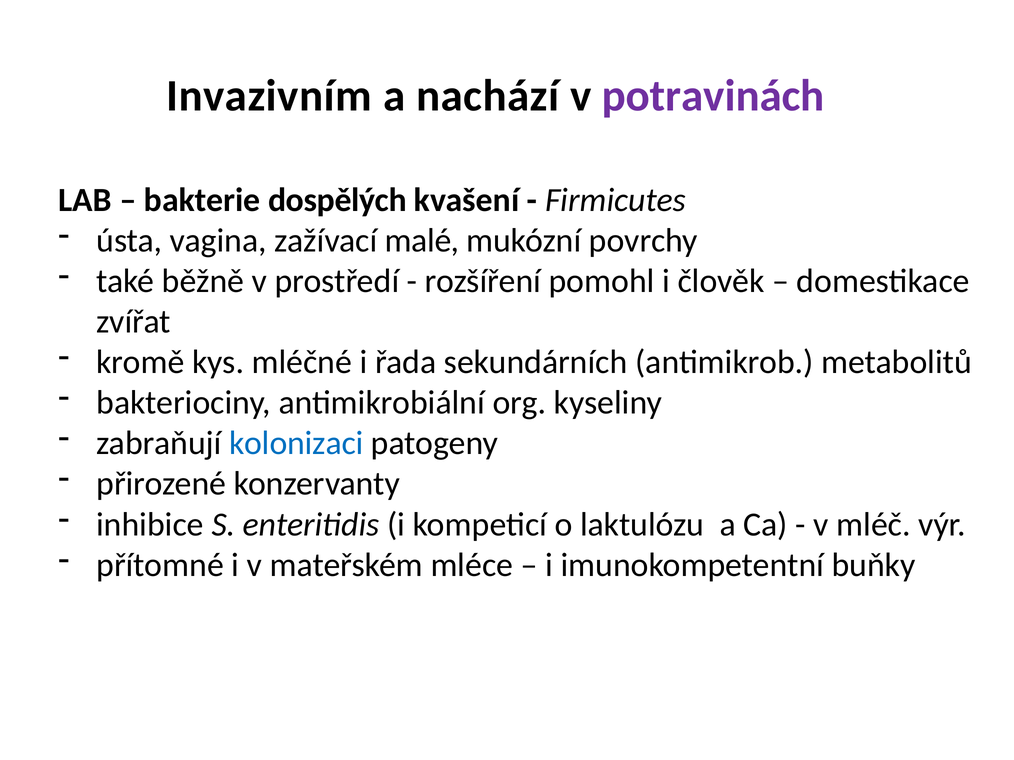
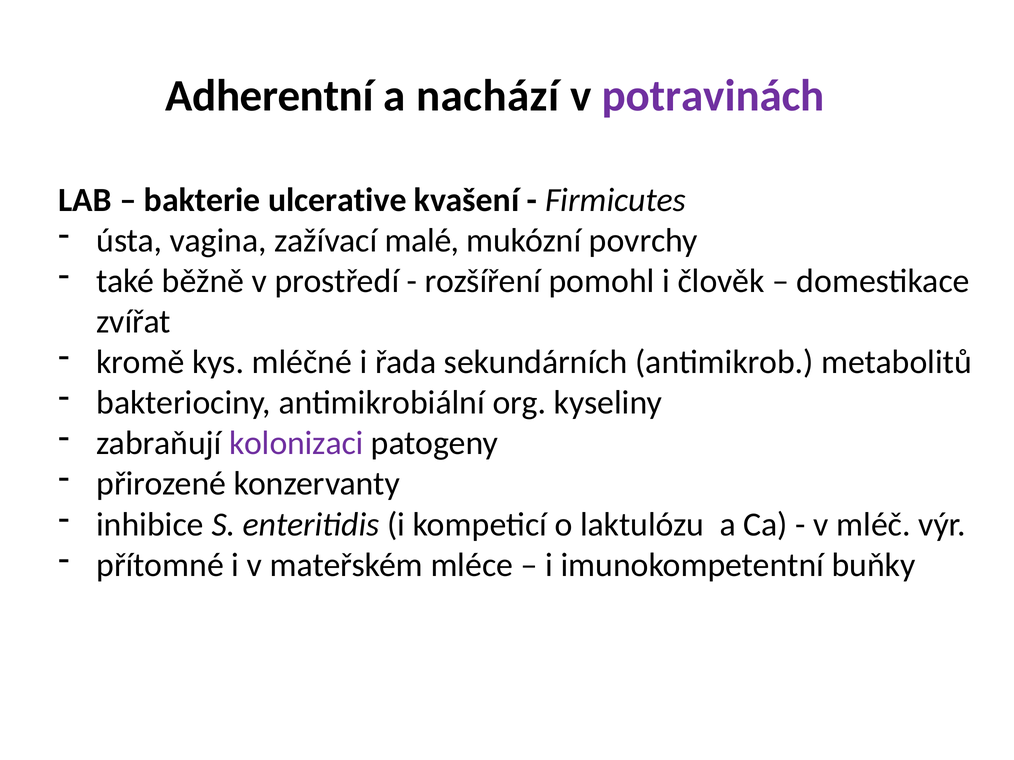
Invazivním: Invazivním -> Adherentní (270, 96)
dospělých: dospělých -> ulcerative (337, 200)
kolonizaci colour: blue -> purple (296, 444)
